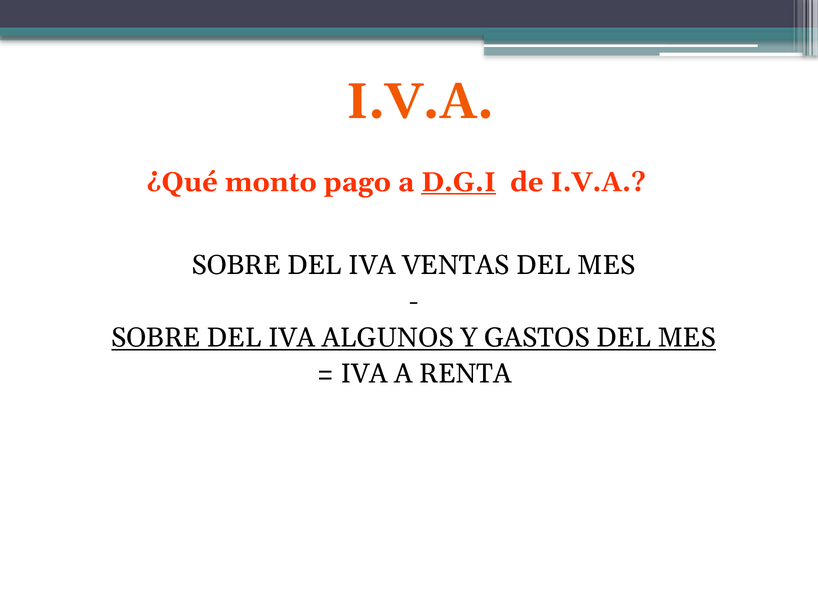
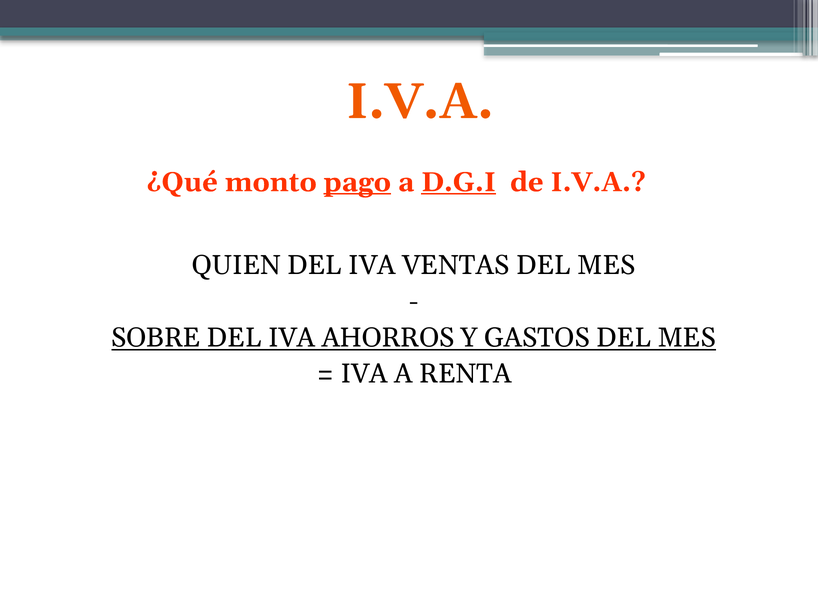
pago underline: none -> present (357, 182)
SOBRE: SOBRE -> QUIEN (236, 265)
ALGUNOS: ALGUNOS -> AHORROS (388, 337)
